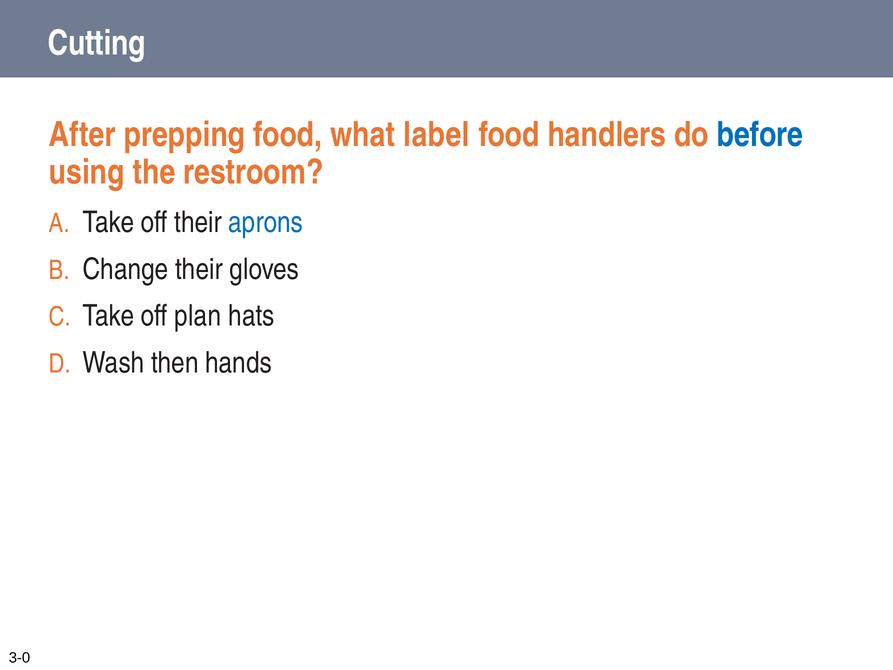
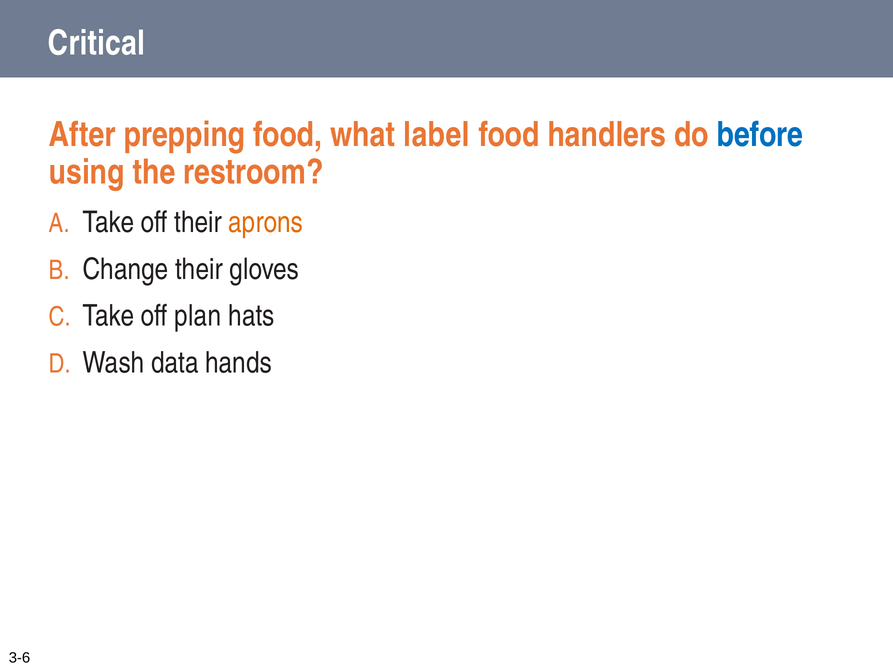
Cutting: Cutting -> Critical (97, 43)
aprons colour: blue -> orange (266, 222)
then: then -> data (175, 363)
3-0: 3-0 -> 3-6 (19, 657)
